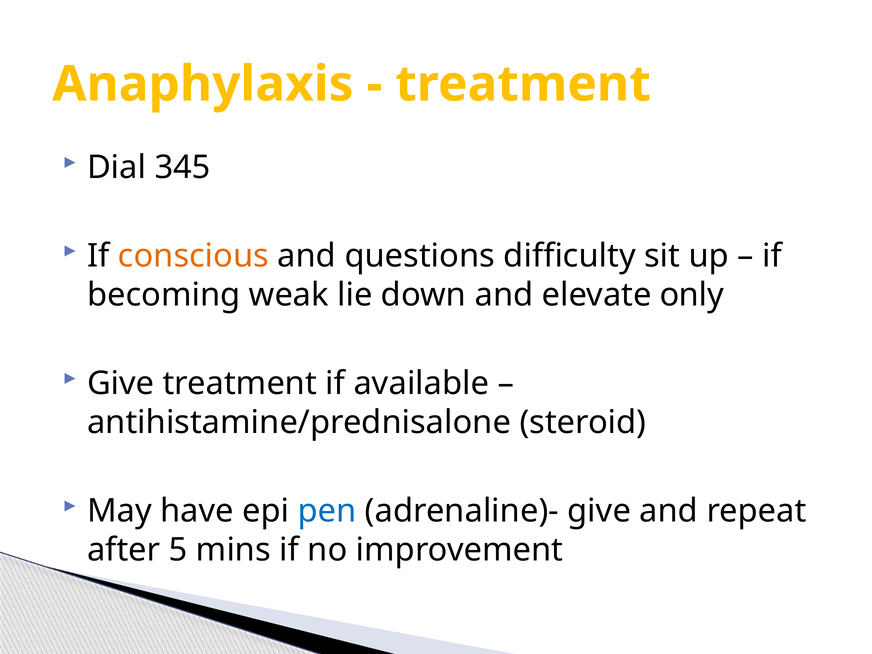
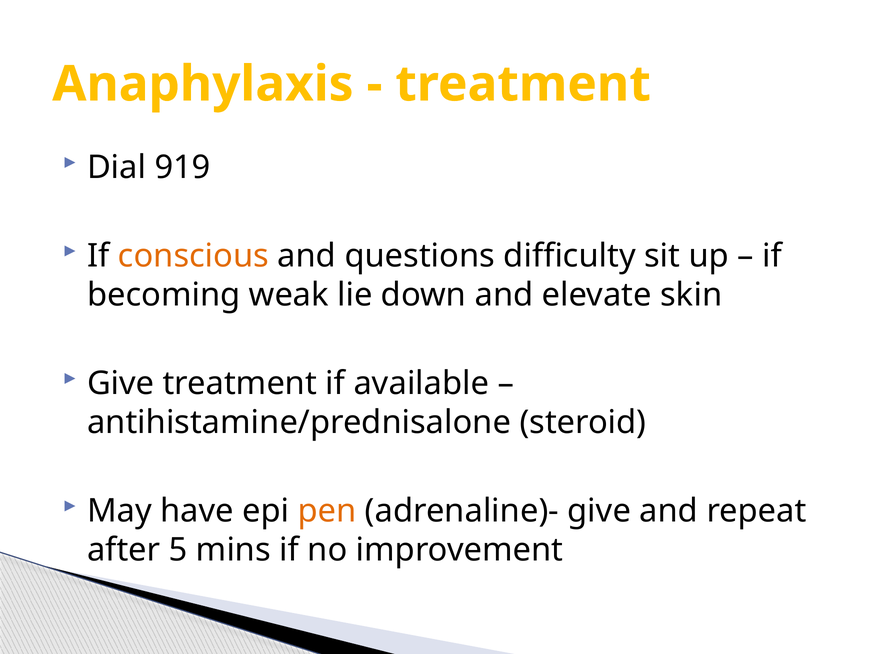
345: 345 -> 919 (183, 167)
only: only -> skin (691, 295)
pen colour: blue -> orange (327, 511)
